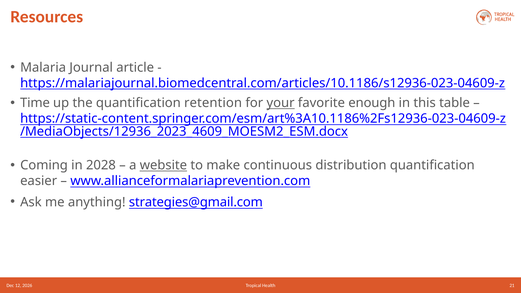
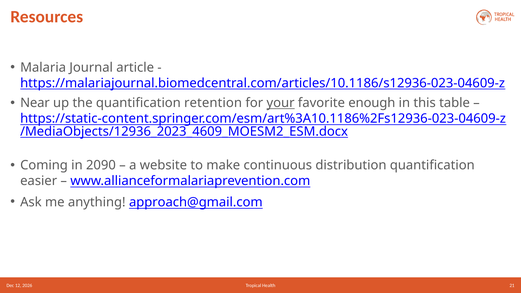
Time: Time -> Near (35, 103)
2028: 2028 -> 2090 (101, 165)
website underline: present -> none (163, 165)
strategies@gmail.com: strategies@gmail.com -> approach@gmail.com (196, 202)
